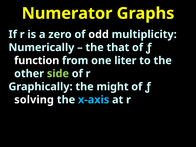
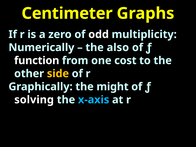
Numerator: Numerator -> Centimeter (67, 13)
that: that -> also (118, 47)
liter: liter -> cost (125, 61)
side colour: light green -> yellow (58, 74)
